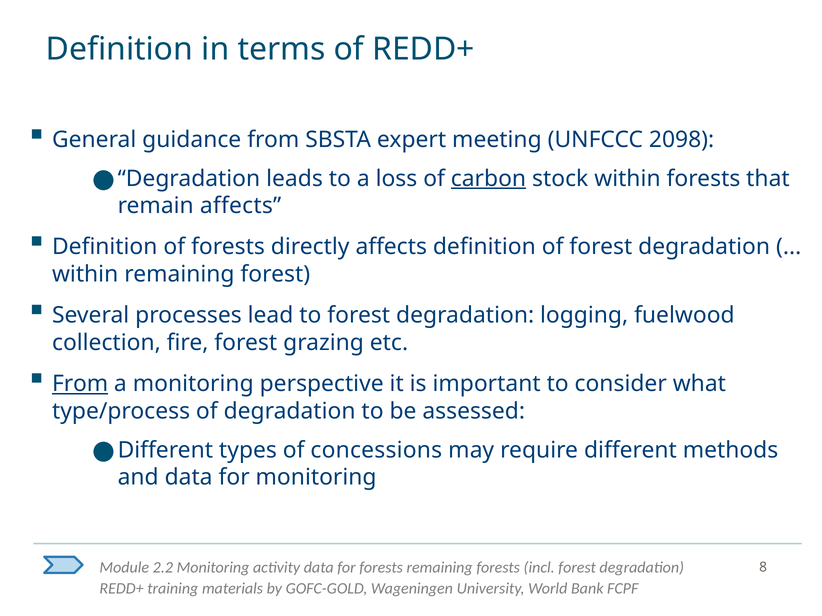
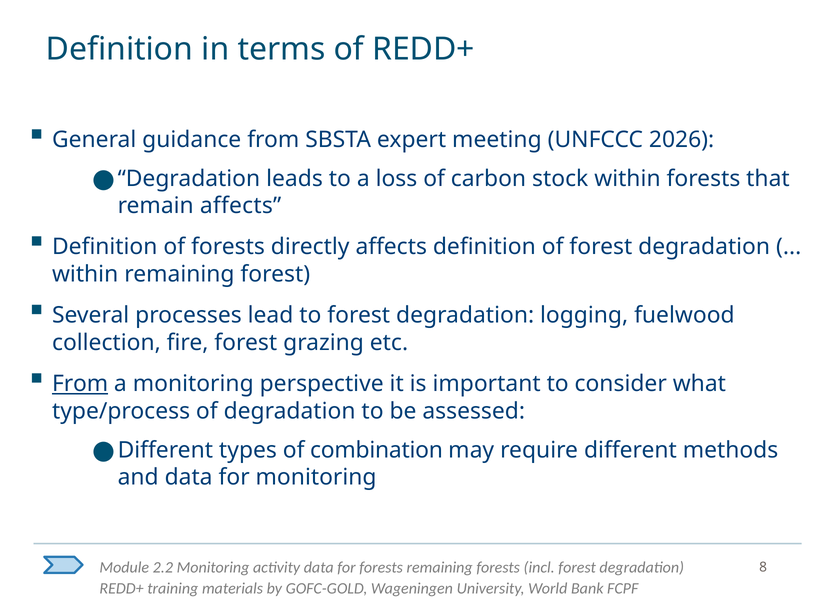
2098: 2098 -> 2026 (682, 140)
carbon underline: present -> none (488, 179)
concessions: concessions -> combination (377, 450)
